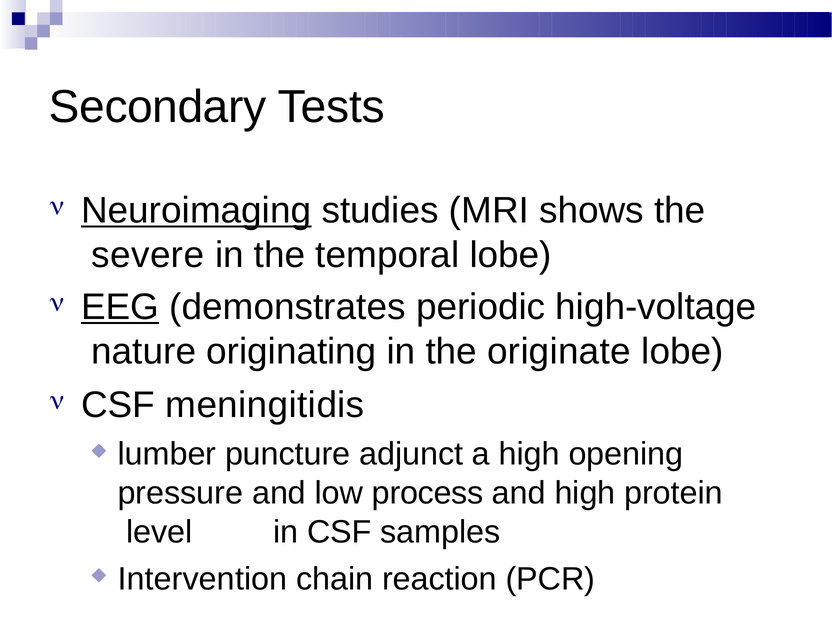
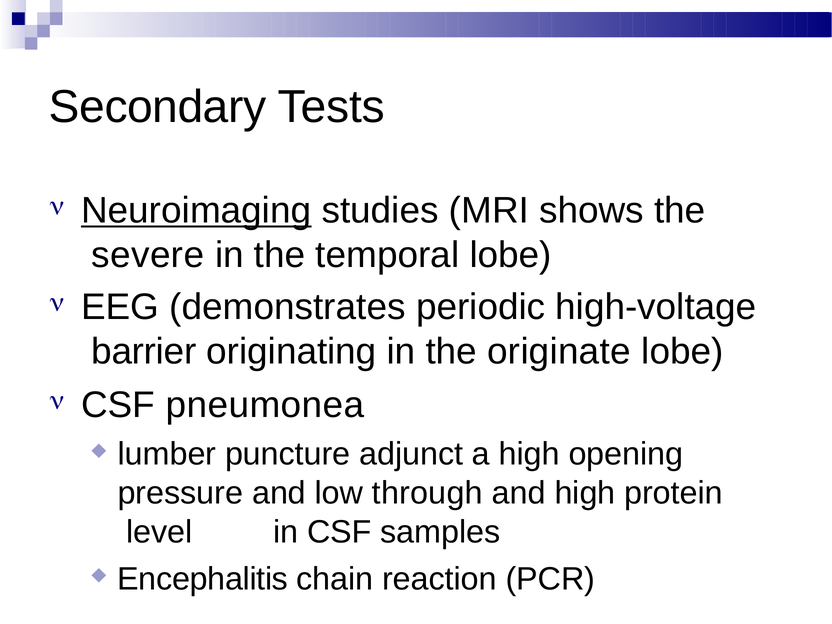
EEG underline: present -> none (120, 307)
nature: nature -> barrier (144, 351)
meningitidis: meningitidis -> pneumonea (265, 405)
process: process -> through (427, 493)
Intervention: Intervention -> Encephalitis (203, 579)
